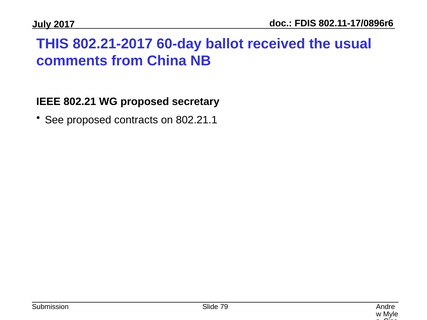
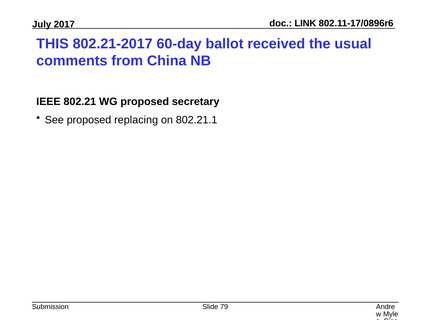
FDIS: FDIS -> LINK (305, 23)
contracts: contracts -> replacing (136, 120)
